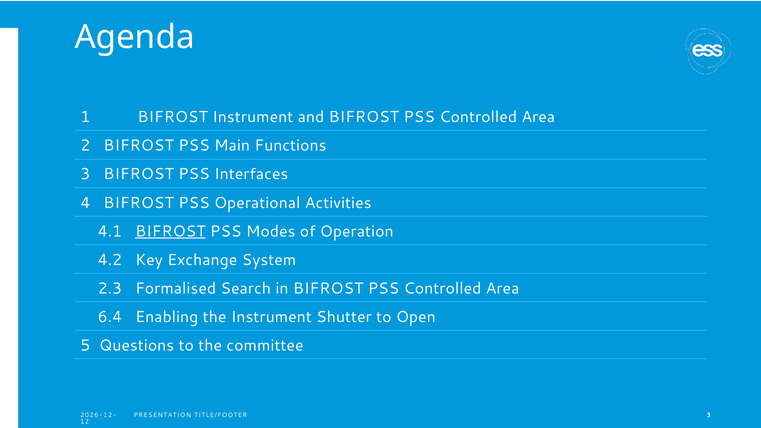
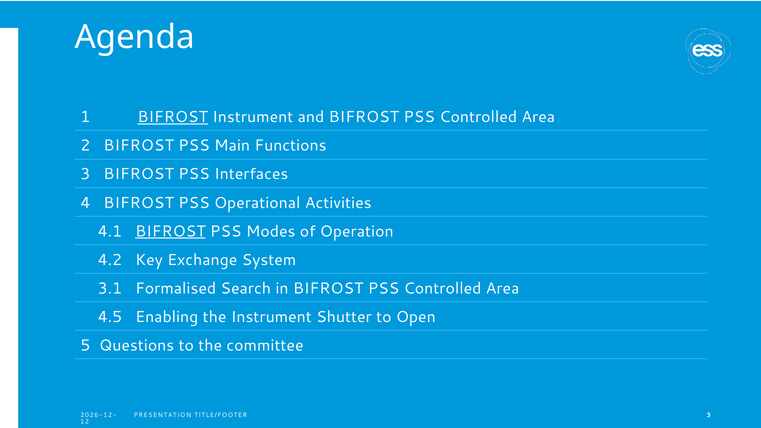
BIFROST underline: none -> present (173, 117)
2.3: 2.3 -> 3.1 (110, 288)
6.4: 6.4 -> 4.5 (110, 317)
